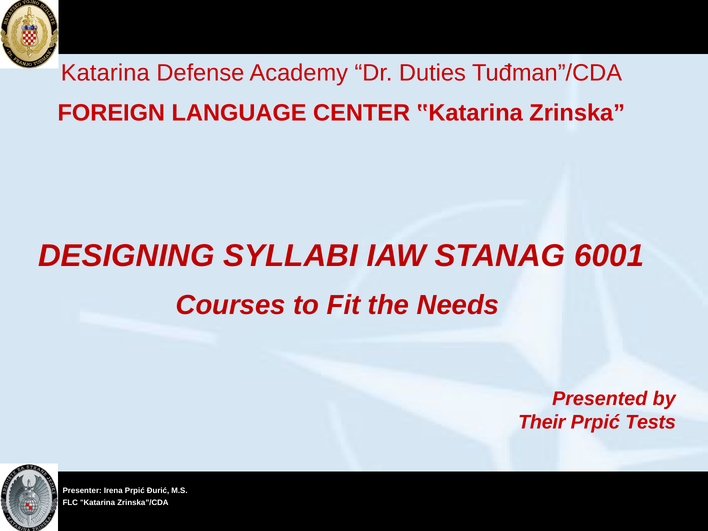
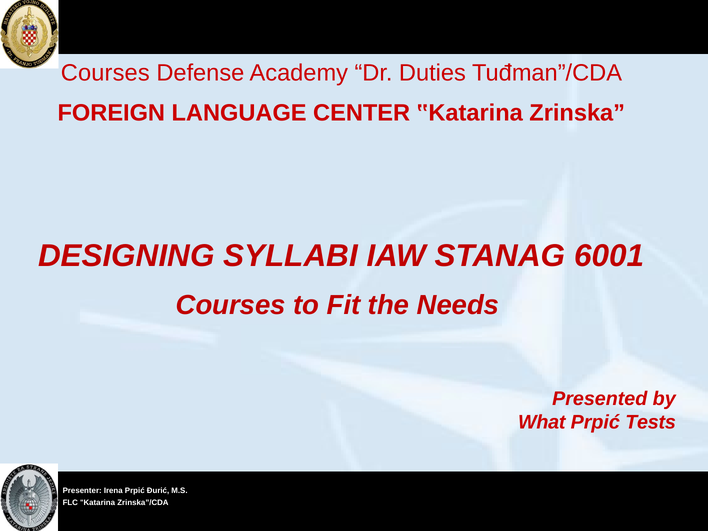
Katarina: Katarina -> Courses (105, 73)
Their: Their -> What (542, 422)
